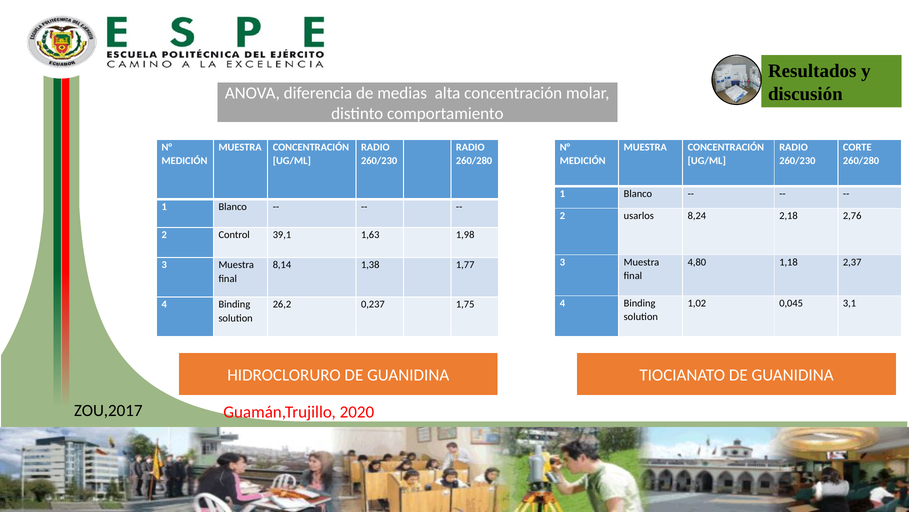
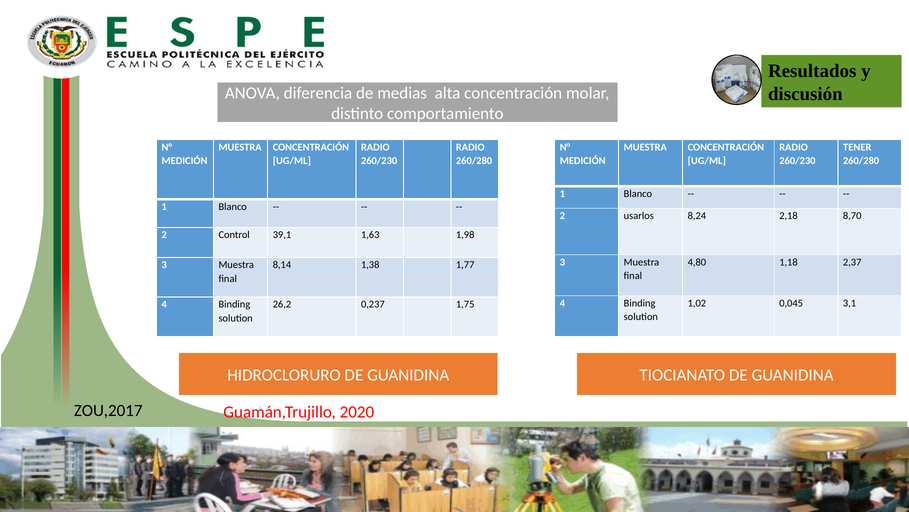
CORTE: CORTE -> TENER (857, 147)
2,76: 2,76 -> 8,70 (852, 215)
